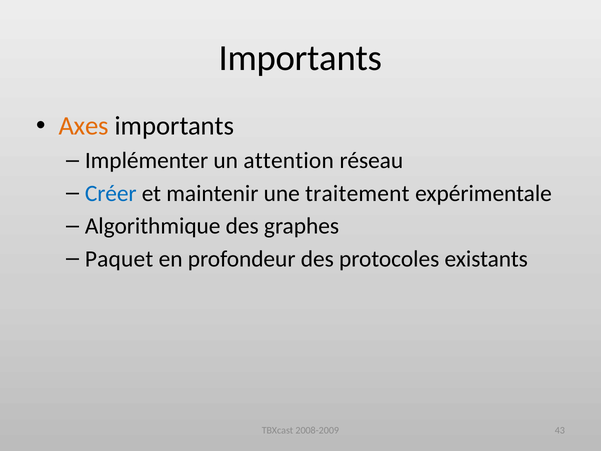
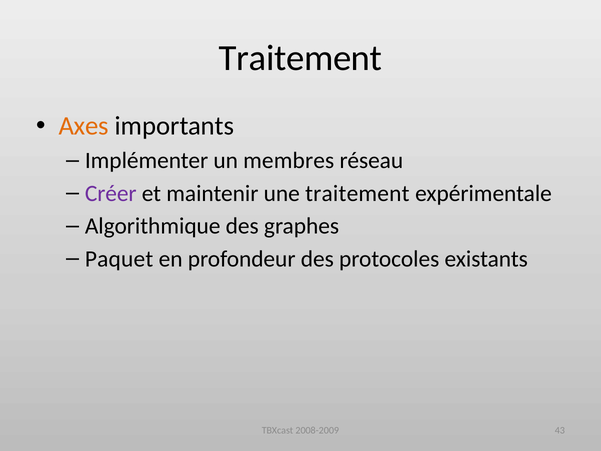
Importants: Importants -> Traitement (301, 58)
attention: attention -> membres (289, 161)
Créer colour: blue -> purple (111, 193)
